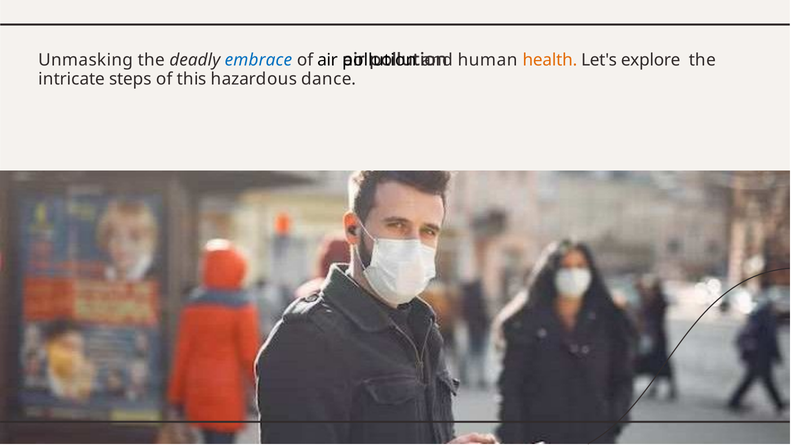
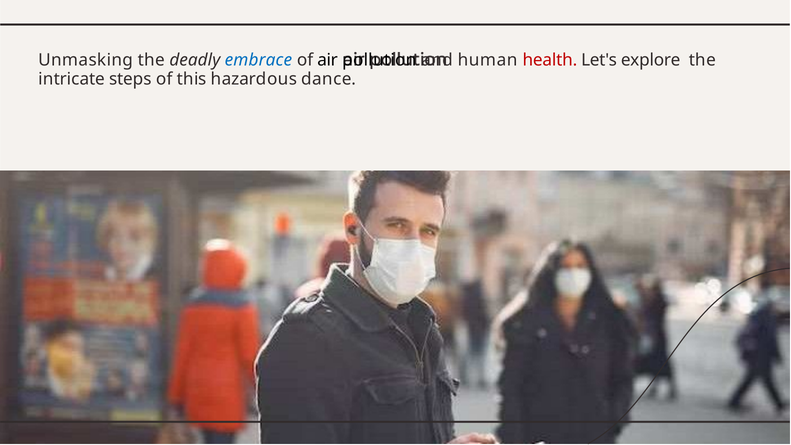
health colour: orange -> red (550, 60)
